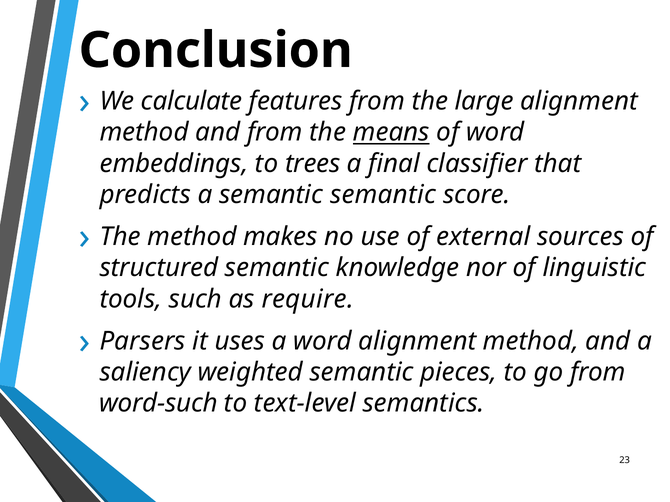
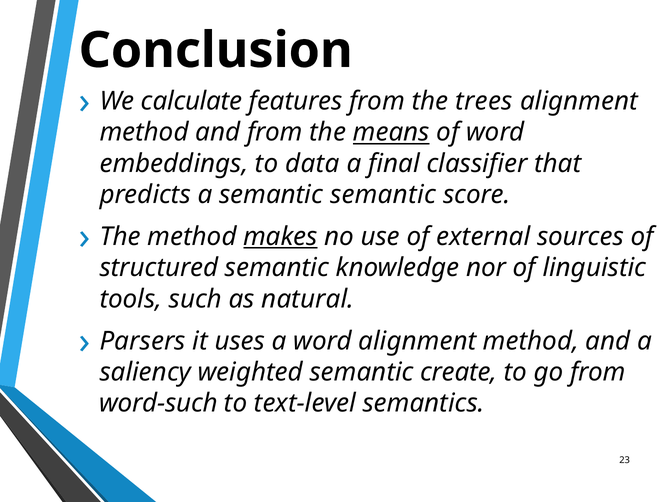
large: large -> trees (484, 101)
trees: trees -> data (312, 164)
makes underline: none -> present (280, 237)
require: require -> natural (308, 299)
pieces: pieces -> create (459, 373)
